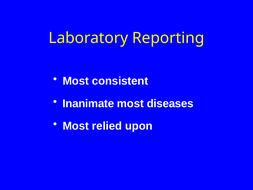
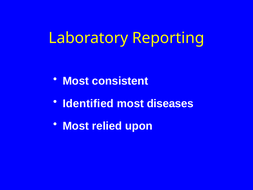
Inanimate: Inanimate -> Identified (88, 103)
